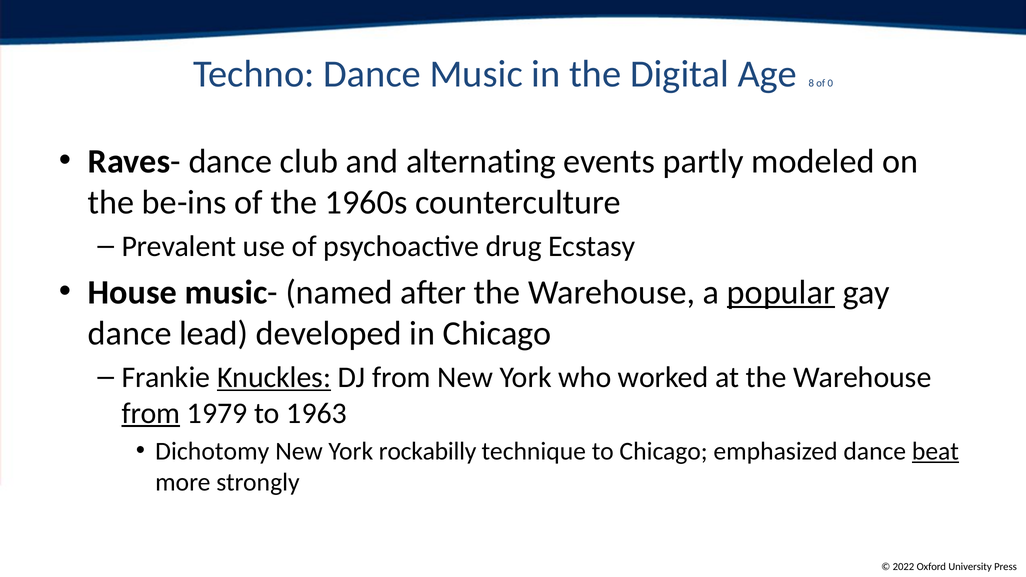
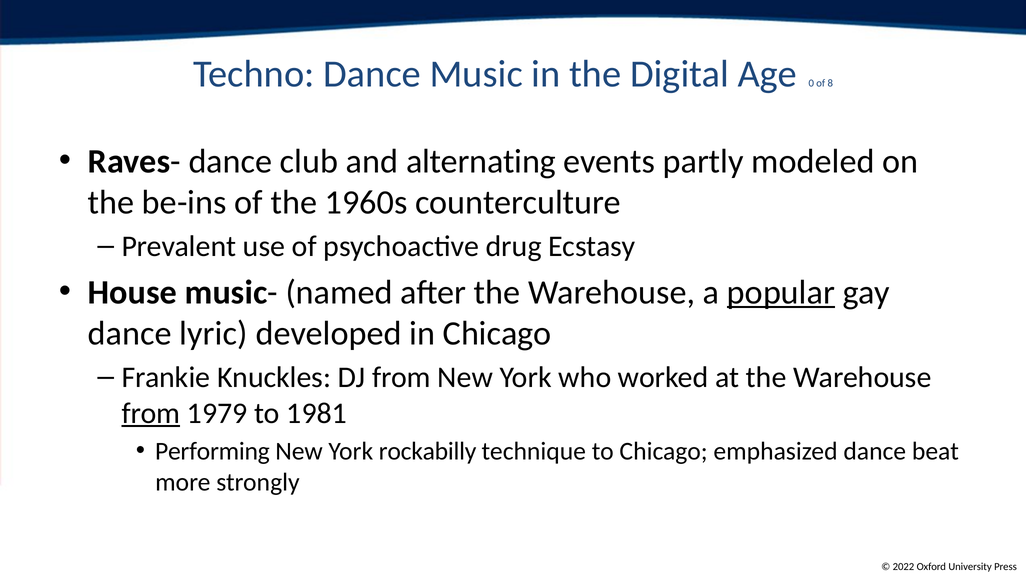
8: 8 -> 0 (811, 83)
0: 0 -> 8 (830, 83)
lead: lead -> lyric (214, 333)
Knuckles underline: present -> none (274, 378)
1963: 1963 -> 1981 (317, 413)
Dichotomy: Dichotomy -> Performing (212, 452)
beat underline: present -> none (935, 452)
